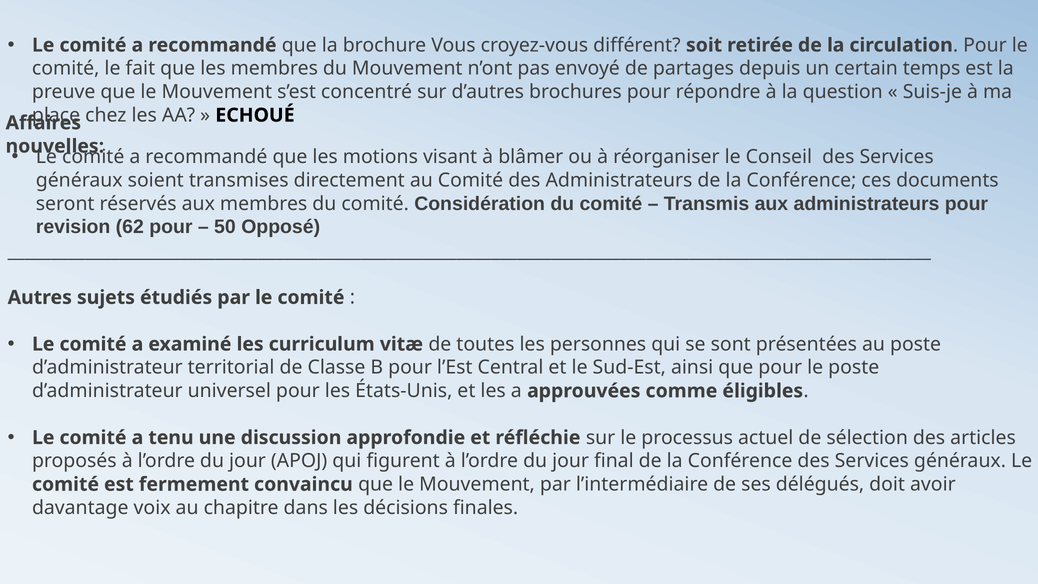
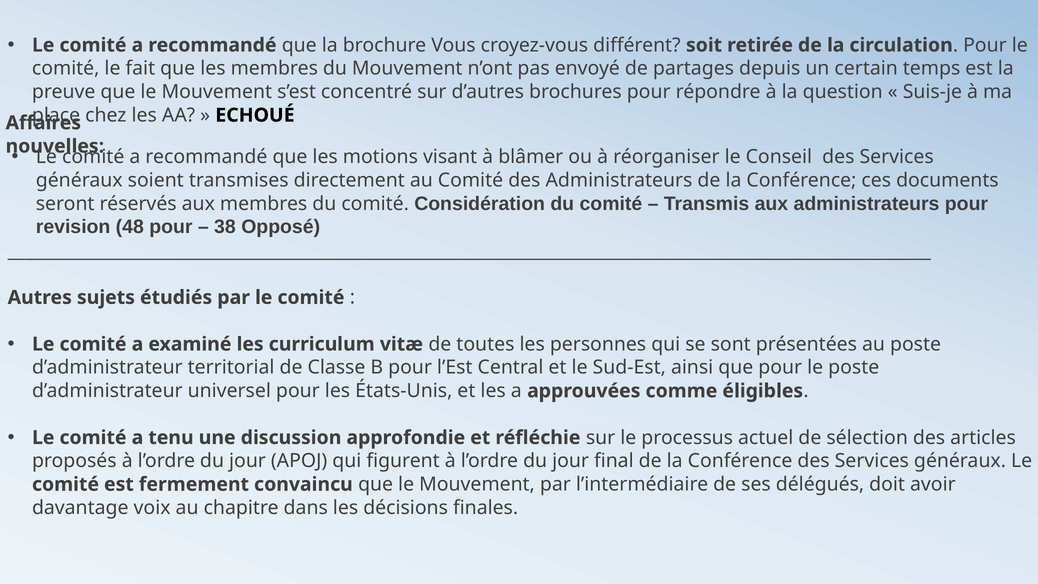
62: 62 -> 48 (130, 227)
50: 50 -> 38 (225, 227)
